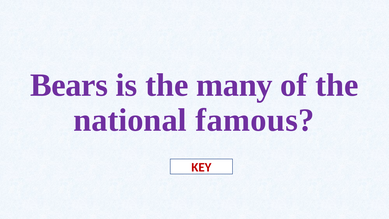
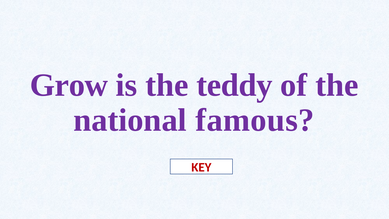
Bears: Bears -> Grow (69, 85)
many: many -> teddy (234, 85)
